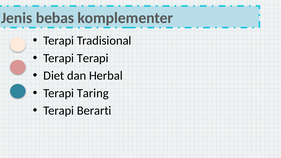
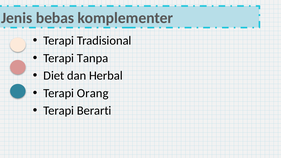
Terapi Terapi: Terapi -> Tanpa (93, 58)
Taring: Taring -> Orang (93, 93)
